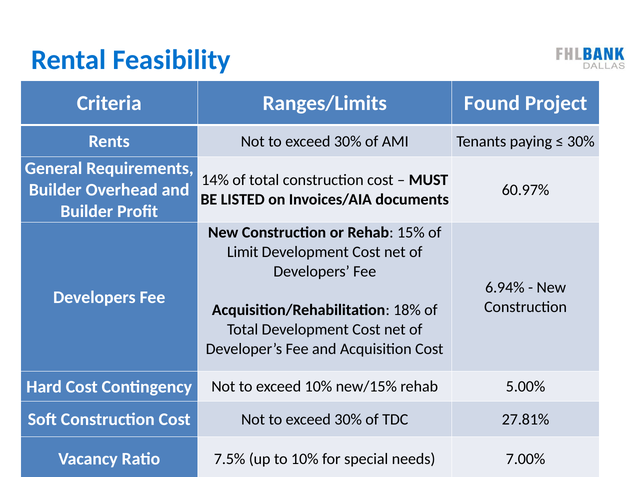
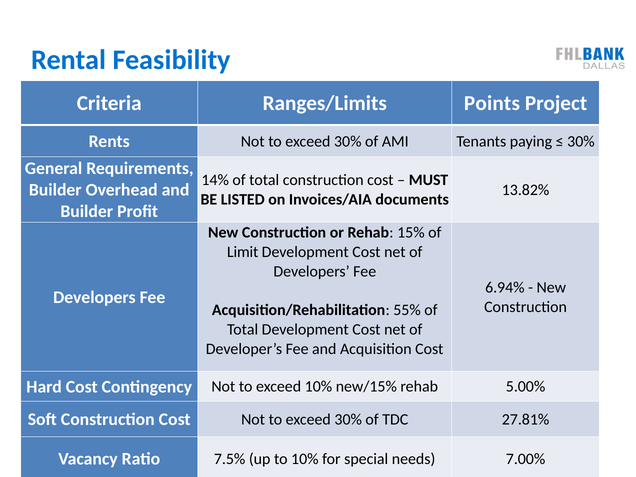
Found: Found -> Points (492, 103)
60.97%: 60.97% -> 13.82% (526, 190)
18%: 18% -> 55% (407, 310)
